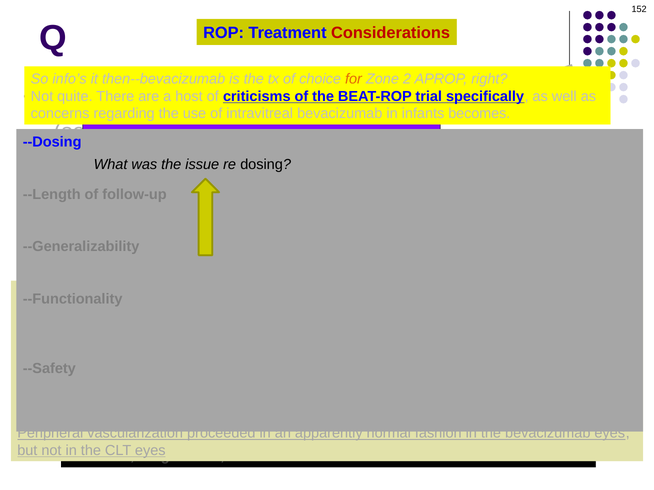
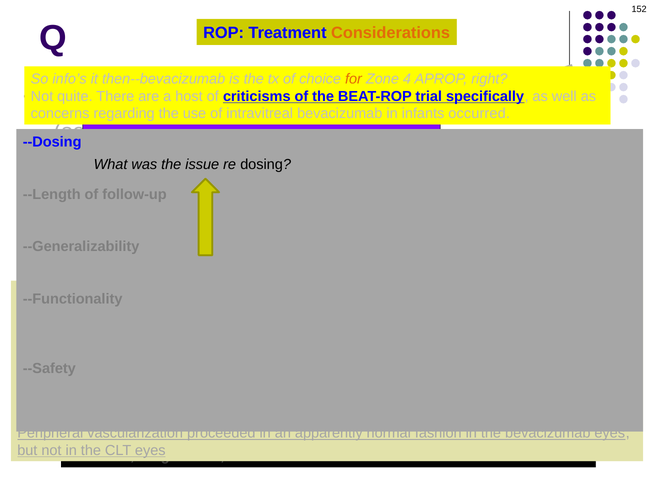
Considerations colour: red -> orange (391, 33)
2: 2 -> 4 (407, 79)
becomes: becomes -> occurred (479, 114)
